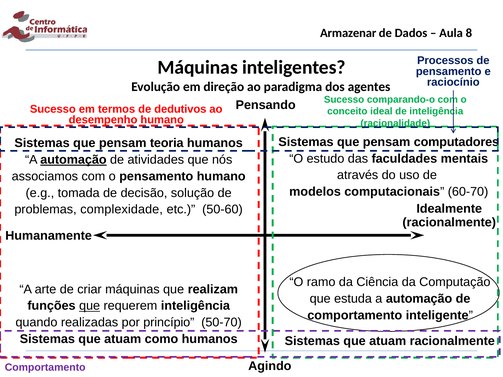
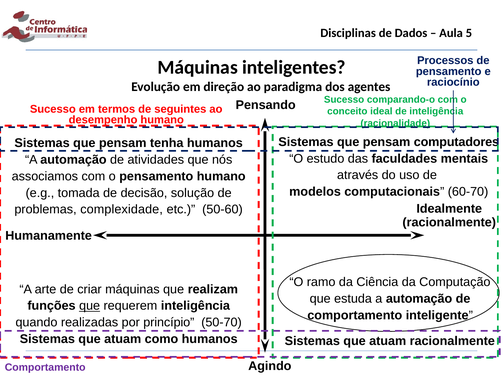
Armazenar: Armazenar -> Disciplinas (348, 33)
8: 8 -> 5 (469, 33)
dedutivos: dedutivos -> seguintes (180, 109)
teoria: teoria -> tenha (167, 143)
automação underline: present -> none (73, 160)
